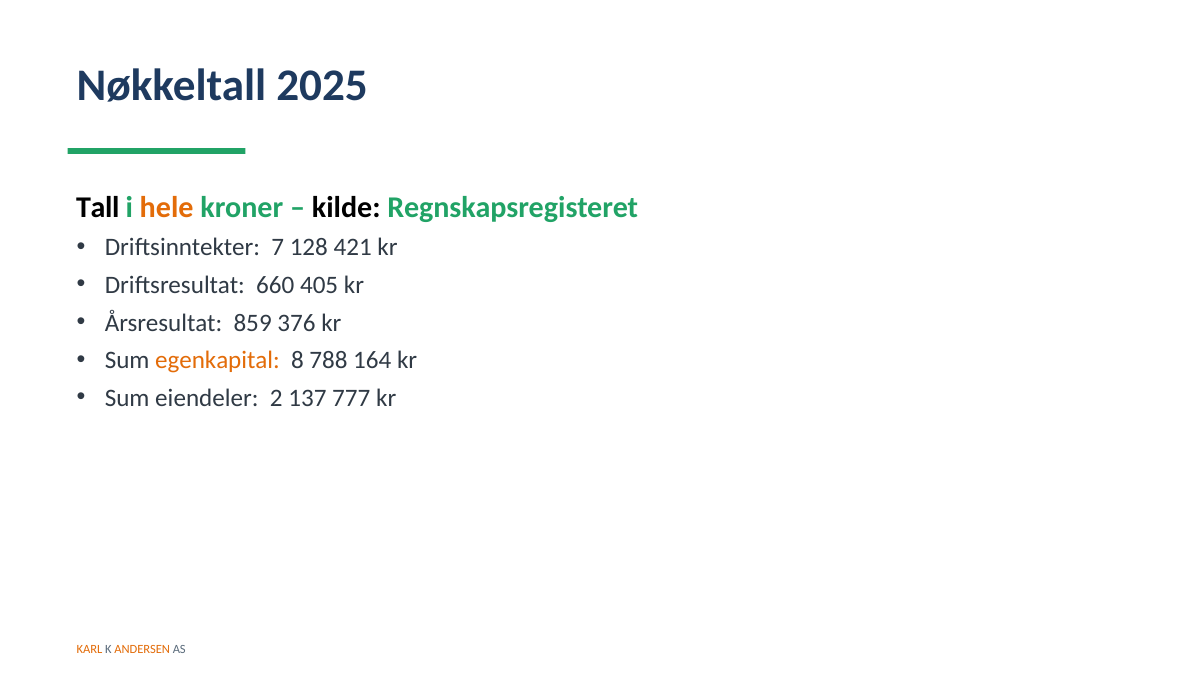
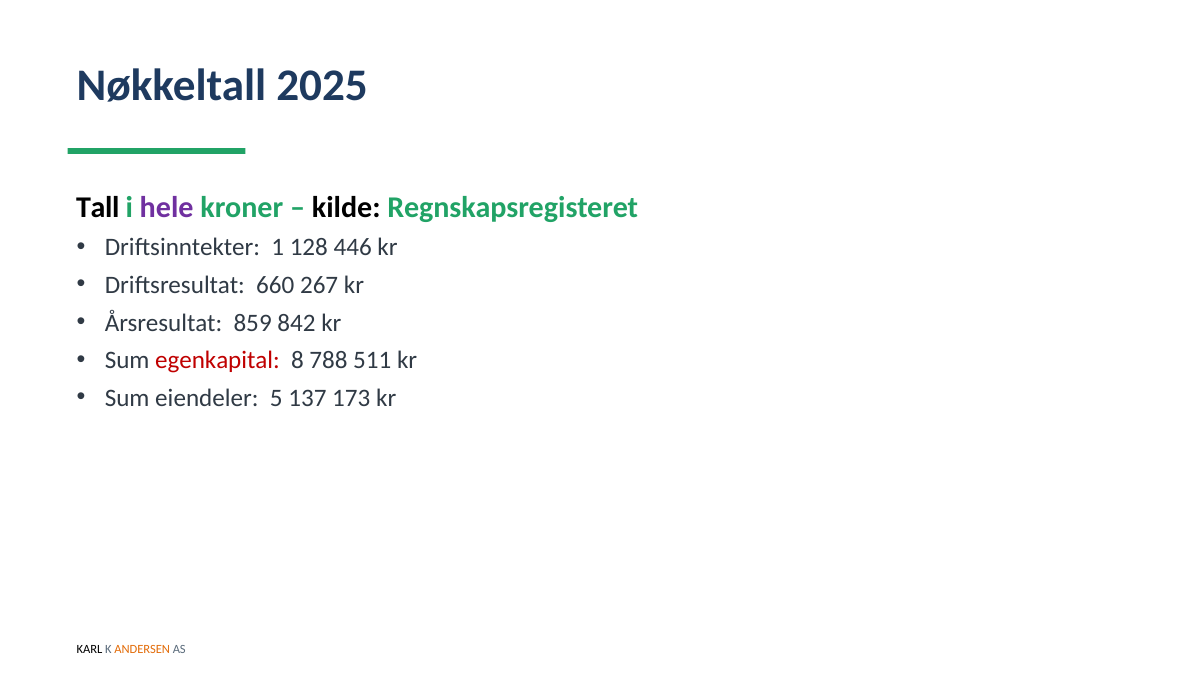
hele colour: orange -> purple (167, 207)
7: 7 -> 1 (278, 248)
421: 421 -> 446 (353, 248)
405: 405 -> 267 (319, 285)
376: 376 -> 842 (296, 323)
egenkapital colour: orange -> red (217, 361)
164: 164 -> 511 (372, 361)
2: 2 -> 5 (276, 398)
777: 777 -> 173 (351, 398)
KARL colour: orange -> black (89, 650)
